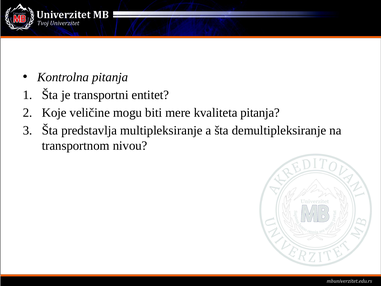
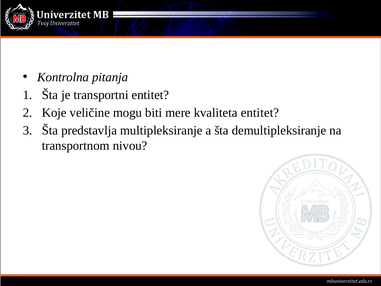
kvaliteta pitanja: pitanja -> entitet (260, 113)
